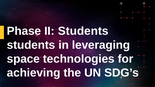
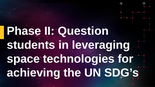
II Students: Students -> Question (83, 31)
